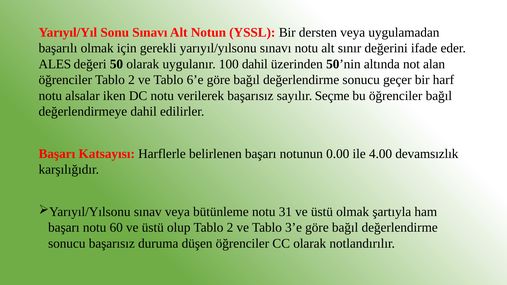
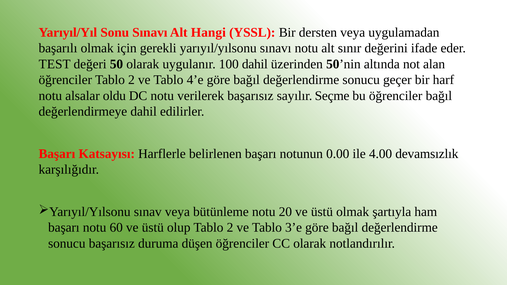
Notun: Notun -> Hangi (208, 32)
ALES: ALES -> TEST (55, 64)
6’e: 6’e -> 4’e (195, 80)
iken: iken -> oldu (114, 96)
31: 31 -> 20 (285, 212)
